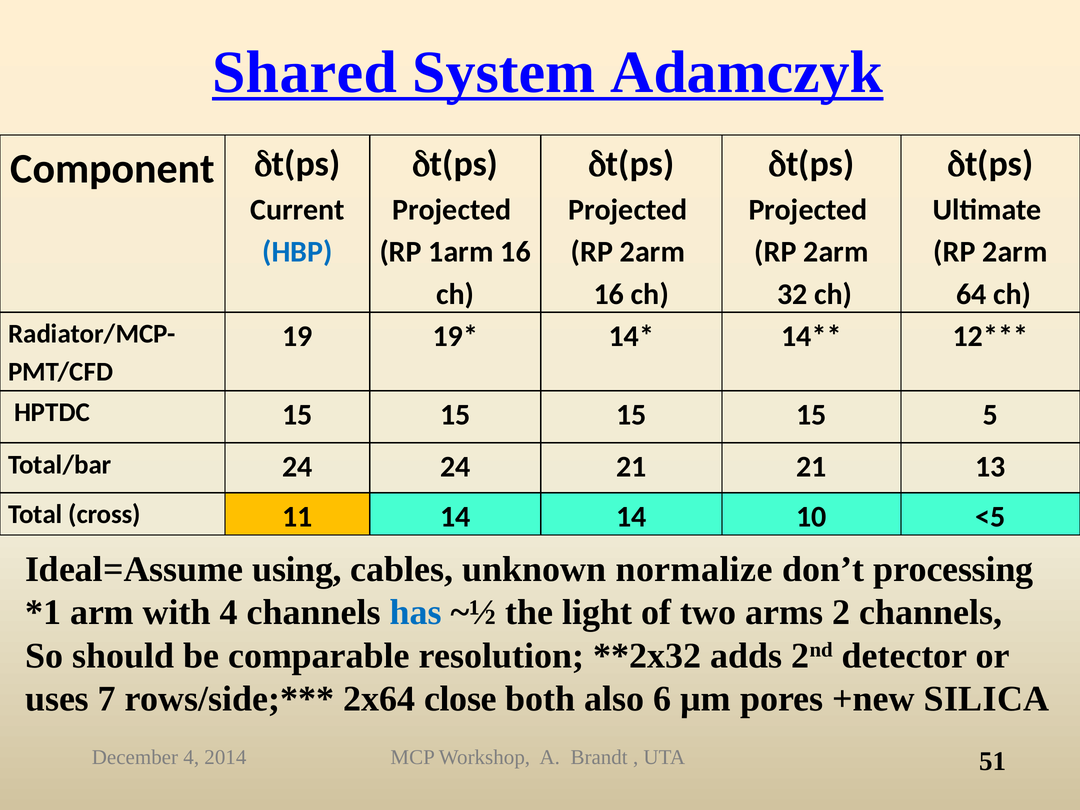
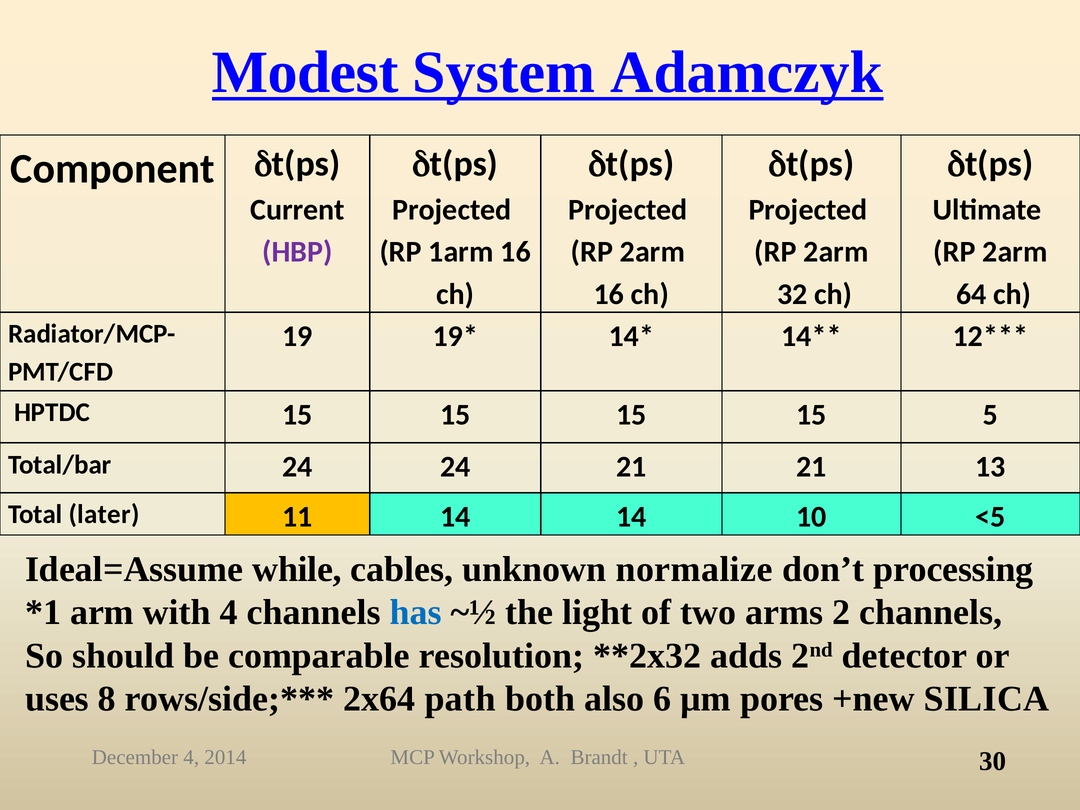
Shared: Shared -> Modest (305, 73)
HBP colour: blue -> purple (297, 252)
cross: cross -> later (104, 515)
using: using -> while (297, 569)
7: 7 -> 8 (107, 699)
close: close -> path (460, 699)
51: 51 -> 30 (993, 762)
